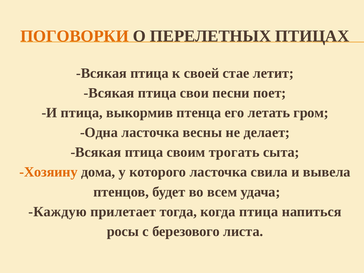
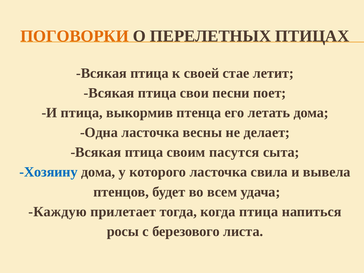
летать гром: гром -> дома (311, 113)
трогать: трогать -> пасутся (234, 152)
Хозяину colour: orange -> blue (49, 172)
